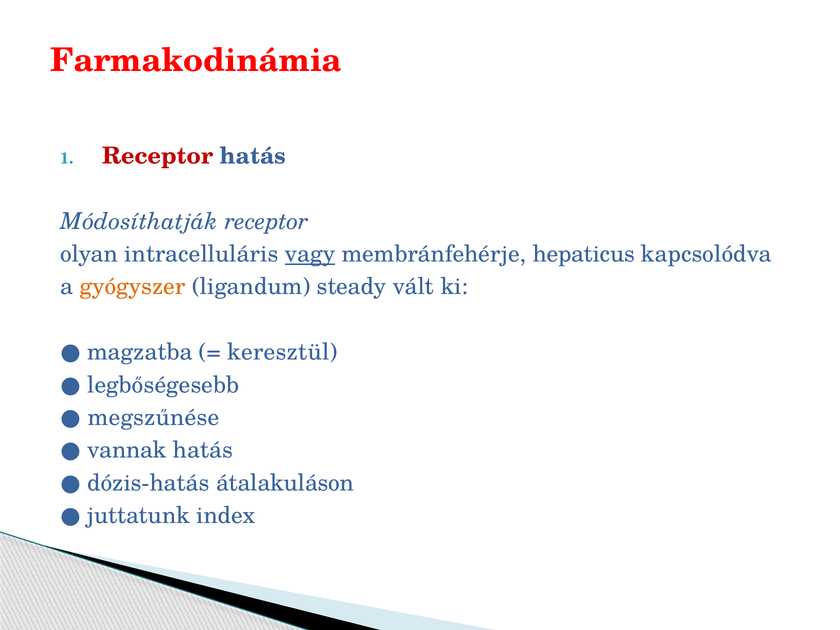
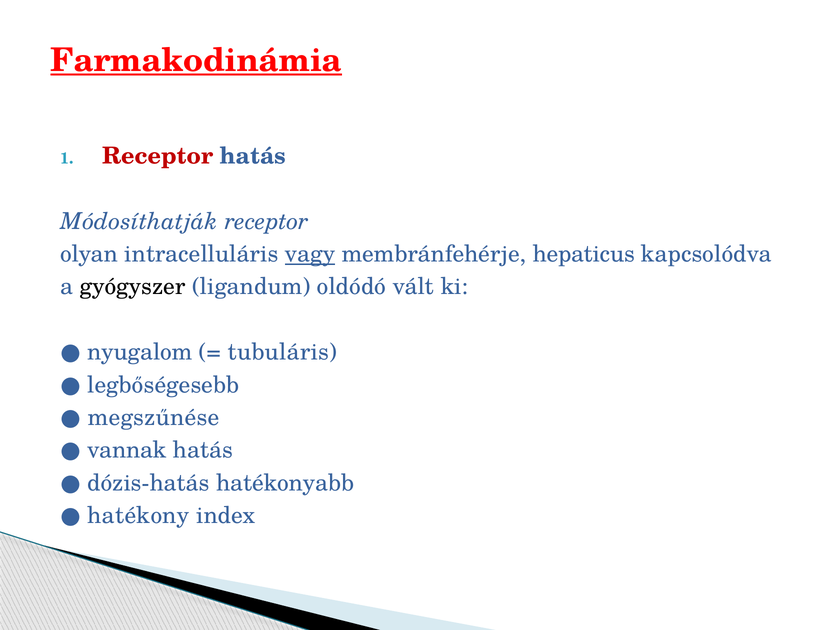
Farmakodinámia underline: none -> present (196, 60)
gyógyszer colour: orange -> black (133, 287)
steady: steady -> oldódó (352, 287)
magzatba: magzatba -> nyugalom (140, 352)
keresztül: keresztül -> tubuláris (282, 352)
átalakuláson: átalakuláson -> hatékonyabb (285, 483)
juttatunk: juttatunk -> hatékony (138, 516)
